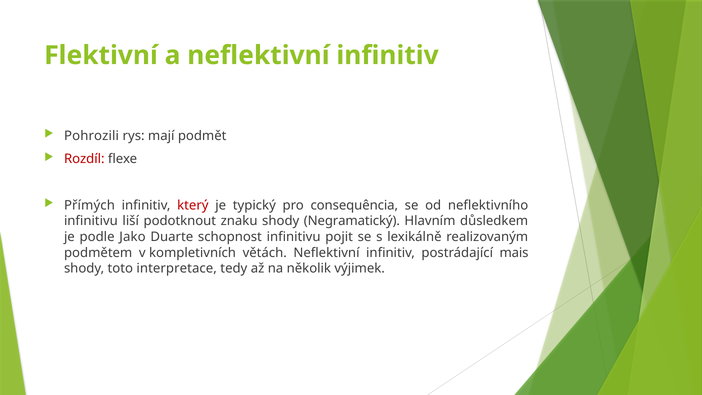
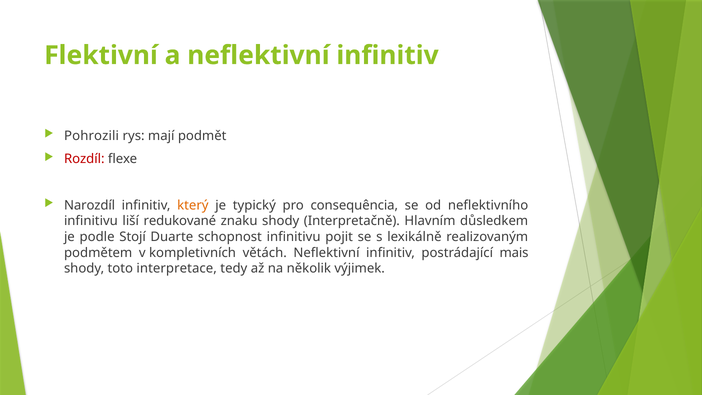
Přímých: Přímých -> Narozdíl (90, 205)
který colour: red -> orange (193, 205)
podotknout: podotknout -> redukované (180, 221)
Negramatický: Negramatický -> Interpretačně (352, 221)
Jako: Jako -> Stojí (133, 237)
